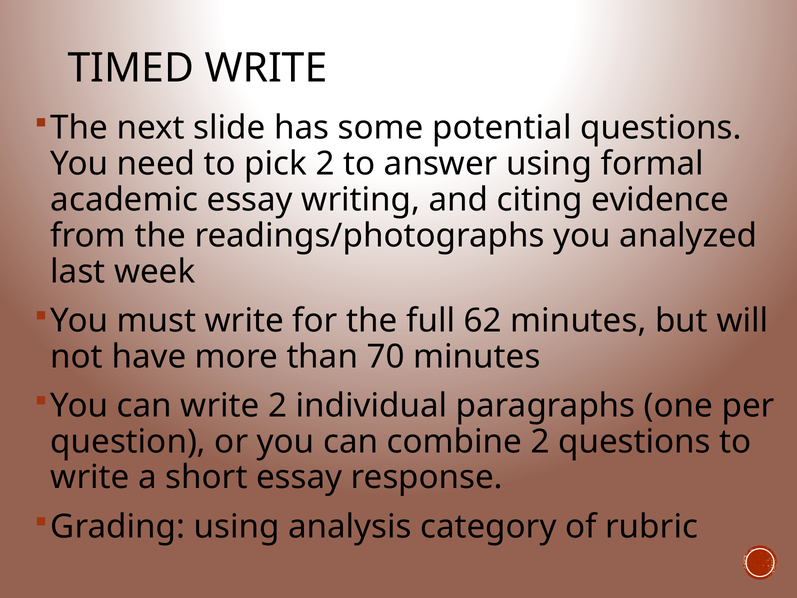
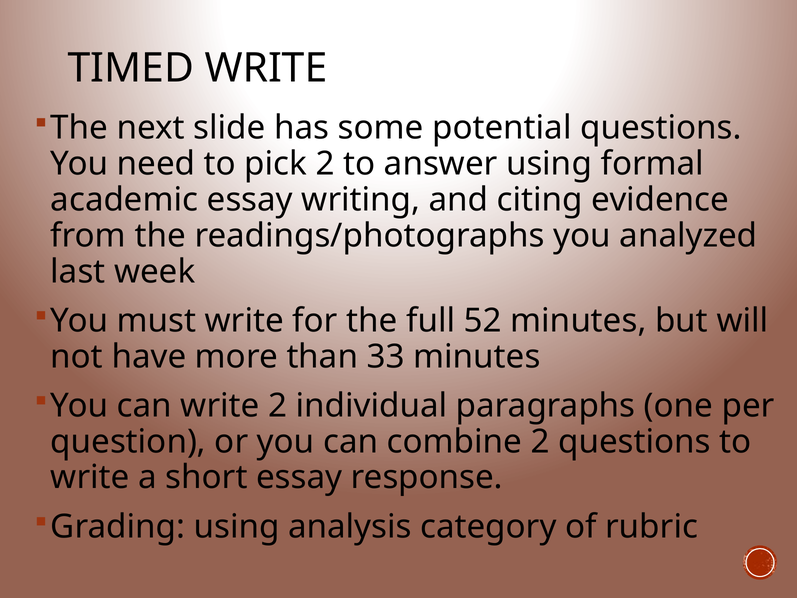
62: 62 -> 52 (483, 321)
70: 70 -> 33 (386, 356)
